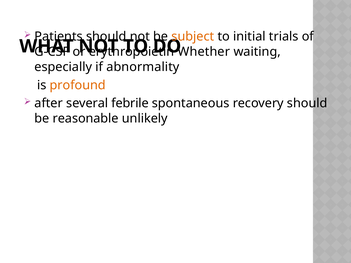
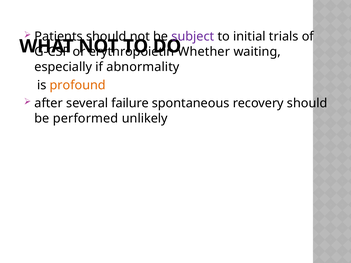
subject colour: orange -> purple (193, 37)
febrile: febrile -> failure (130, 103)
reasonable: reasonable -> performed (86, 119)
